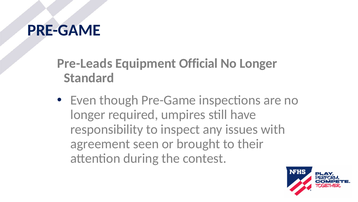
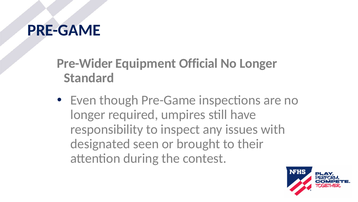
Pre-Leads: Pre-Leads -> Pre-Wider (85, 63)
agreement: agreement -> designated (100, 143)
